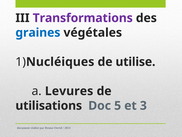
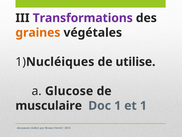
graines colour: blue -> orange (38, 33)
Levures: Levures -> Glucose (69, 91)
utilisations: utilisations -> musculaire (49, 105)
Doc 5: 5 -> 1 (118, 105)
et 3: 3 -> 1 (143, 105)
